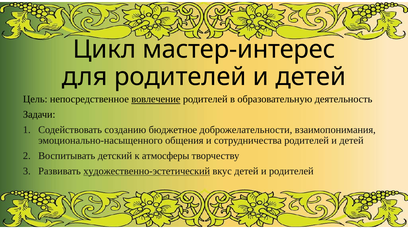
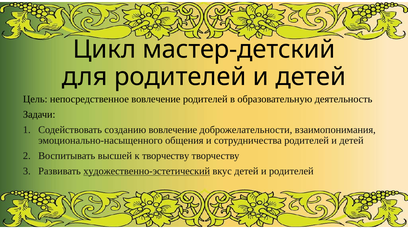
мастер-интерес: мастер-интерес -> мастер-детский (239, 49)
вовлечение underline: present -> none (156, 99)
созданию бюджетное: бюджетное -> вовлечение (173, 130)
детский: детский -> высшей (115, 156)
к атмосферы: атмосферы -> творчеству (166, 156)
